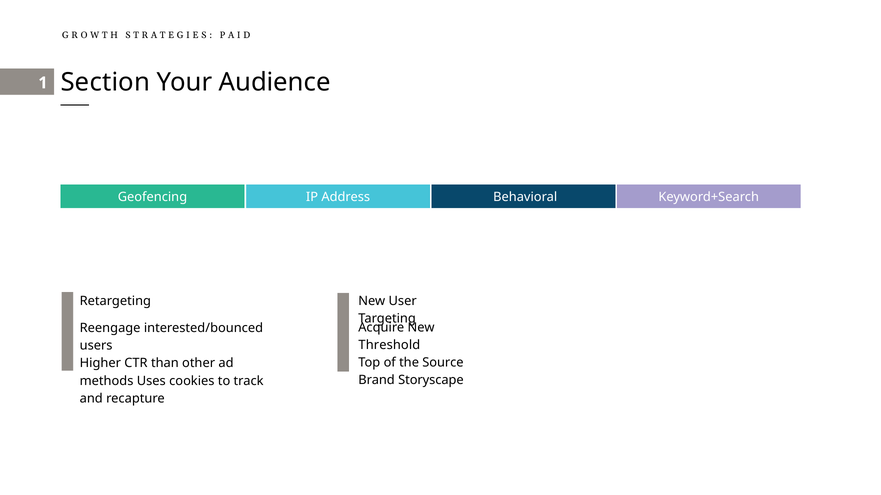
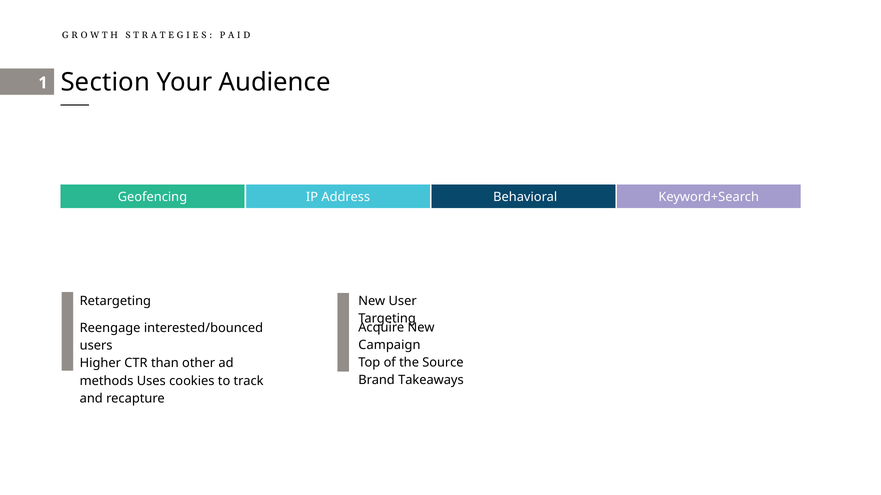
Threshold: Threshold -> Campaign (389, 345)
Storyscape: Storyscape -> Takeaways (431, 381)
